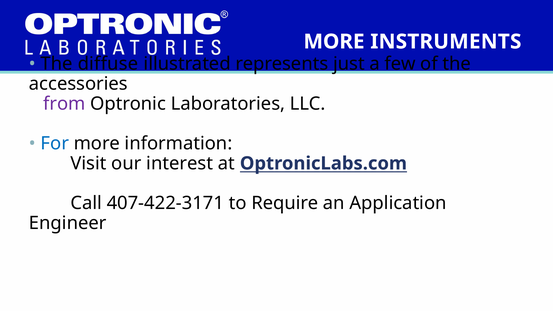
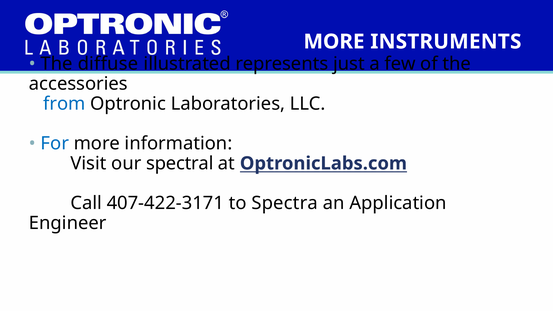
from colour: purple -> blue (64, 104)
interest: interest -> spectral (180, 163)
Require: Require -> Spectra (285, 203)
